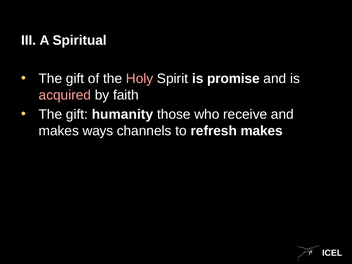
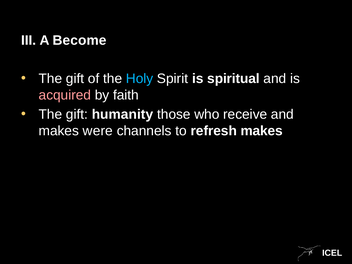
Spiritual: Spiritual -> Become (80, 40)
Holy colour: pink -> light blue (140, 79)
promise: promise -> spiritual (233, 79)
ways: ways -> were (98, 131)
